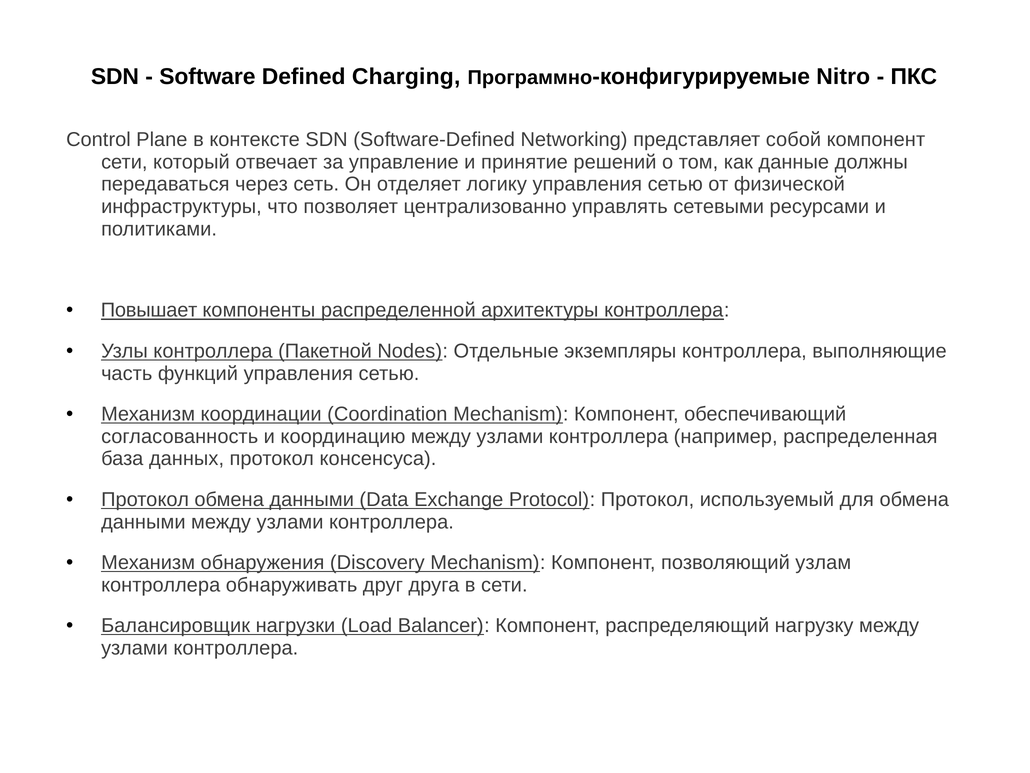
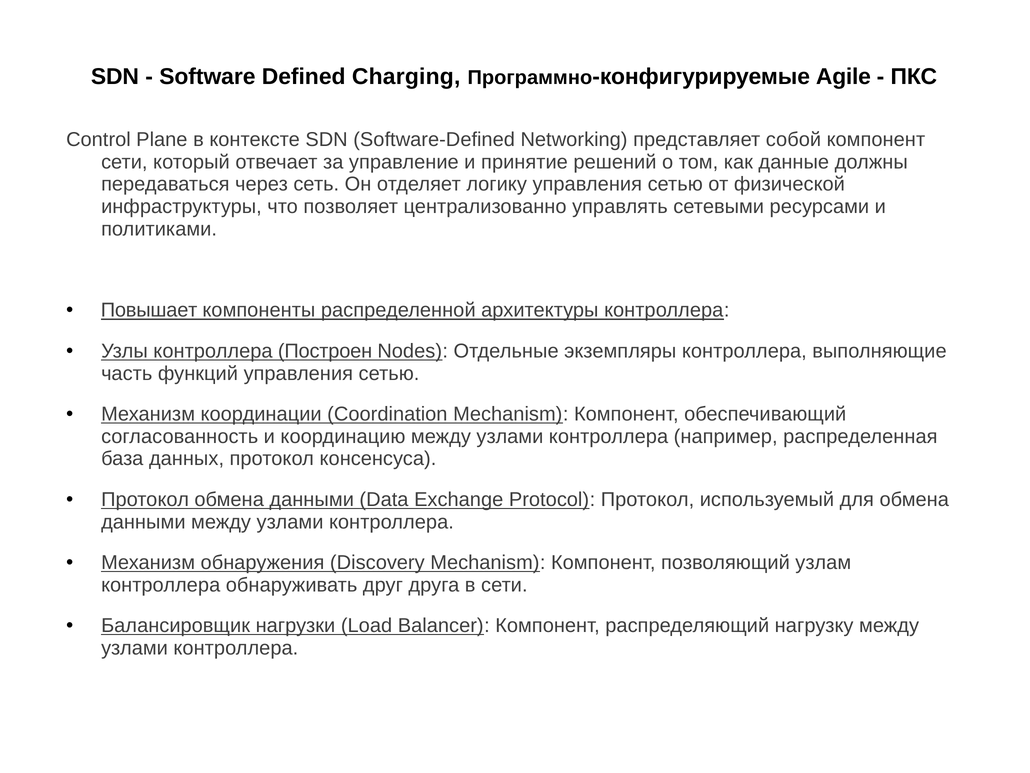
Nitro: Nitro -> Agile (843, 76)
Пакетной: Пакетной -> Построен (325, 351)
